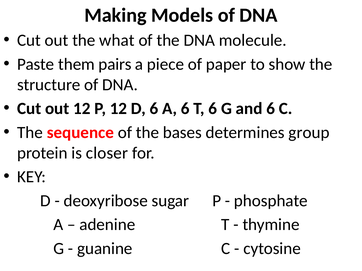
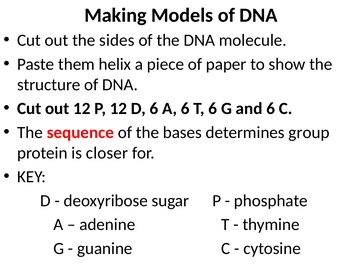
what: what -> sides (117, 40)
pairs: pairs -> helix (115, 64)
